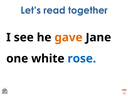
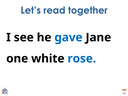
gave colour: orange -> blue (69, 37)
